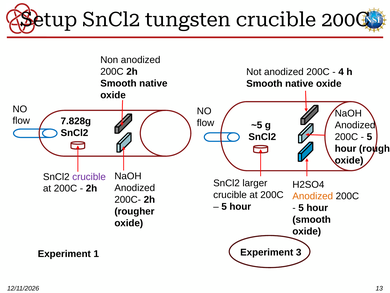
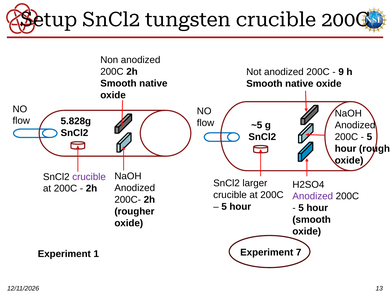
4: 4 -> 9 (341, 72)
7.828g: 7.828g -> 5.828g (76, 121)
Anodized colour: orange -> purple (313, 196)
3: 3 -> 7 (299, 252)
